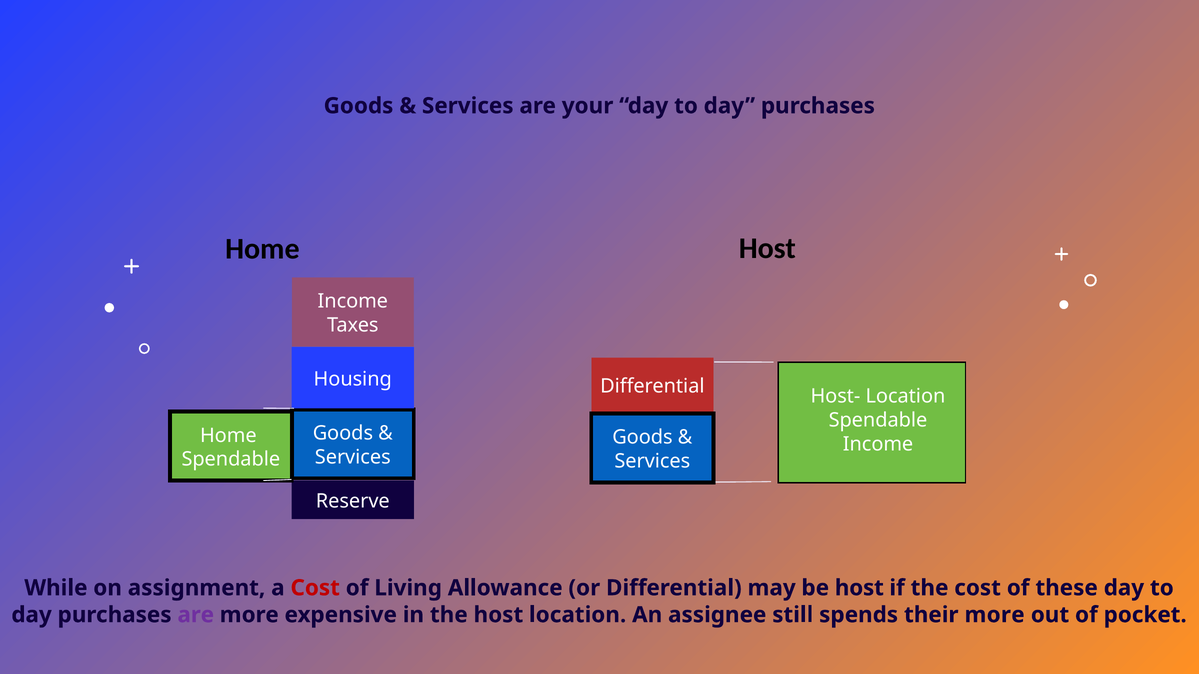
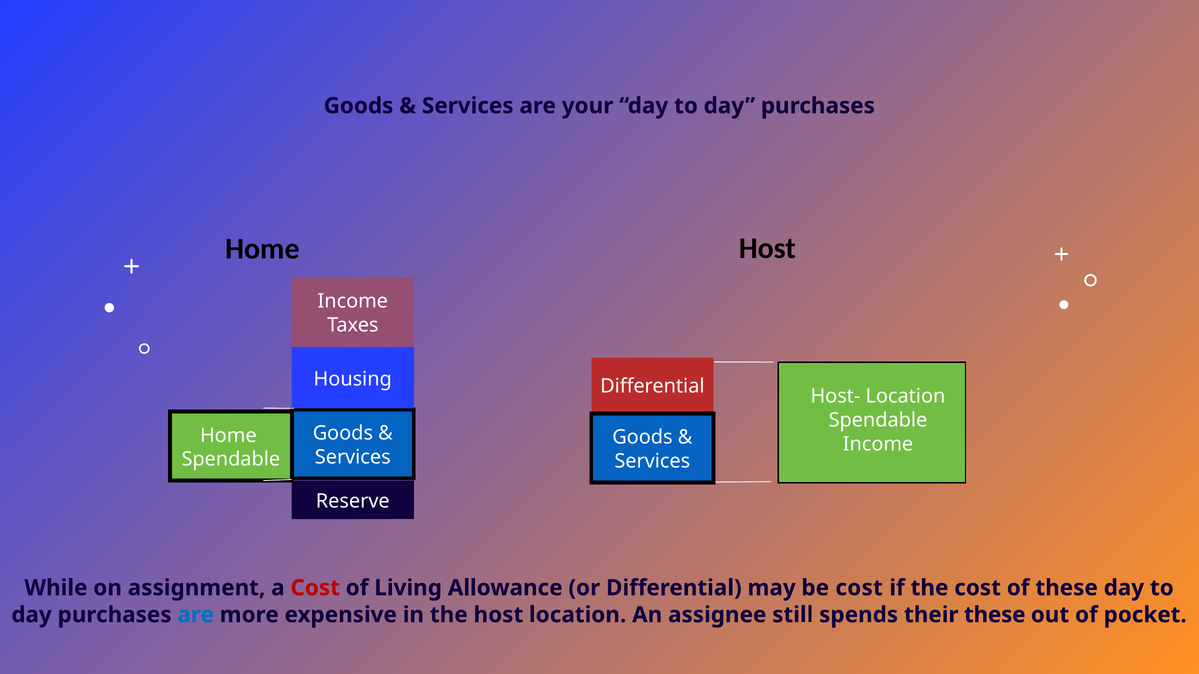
be host: host -> cost (859, 588)
are colour: purple -> blue (196, 615)
their more: more -> these (995, 615)
